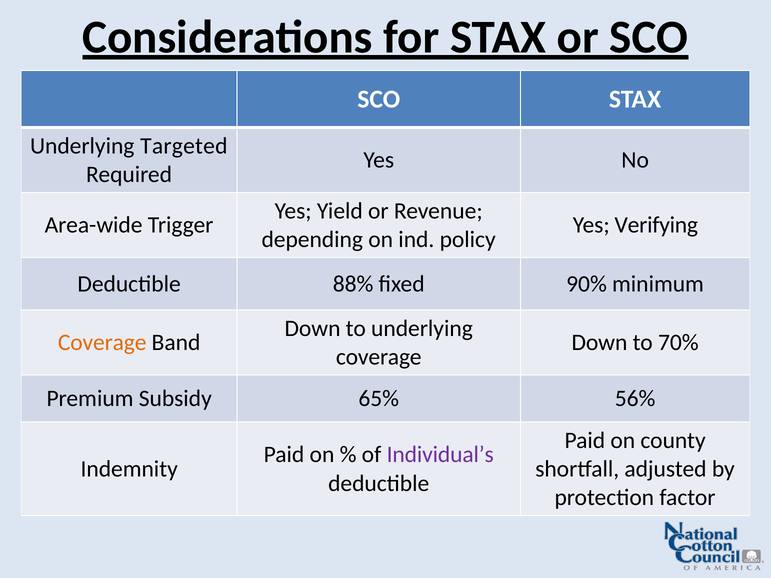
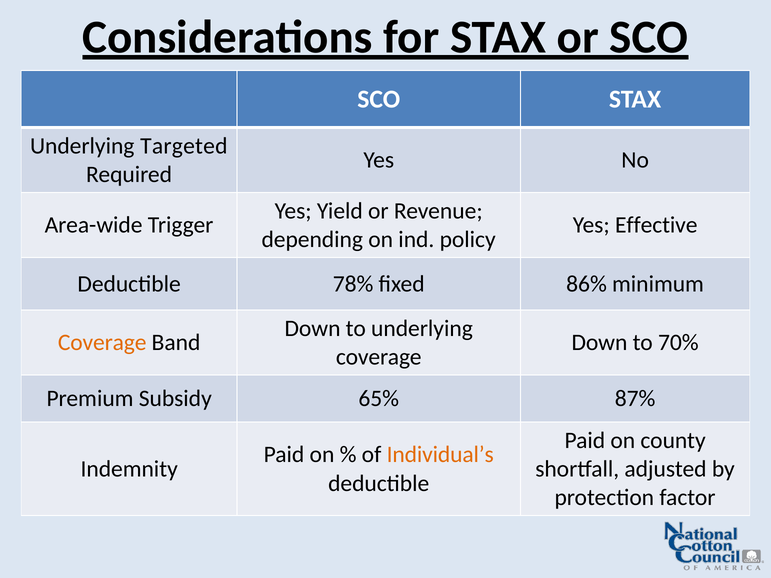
Verifying: Verifying -> Effective (656, 225)
88%: 88% -> 78% (353, 284)
90%: 90% -> 86% (587, 284)
56%: 56% -> 87% (635, 399)
Individual’s colour: purple -> orange (440, 455)
